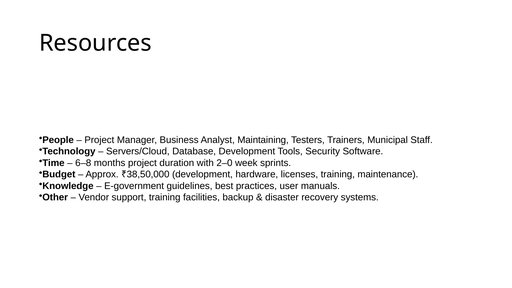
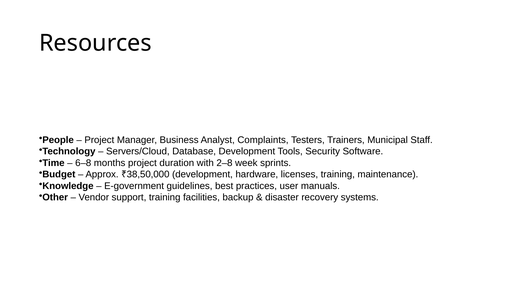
Maintaining: Maintaining -> Complaints (263, 140)
2–0: 2–0 -> 2–8 (224, 163)
